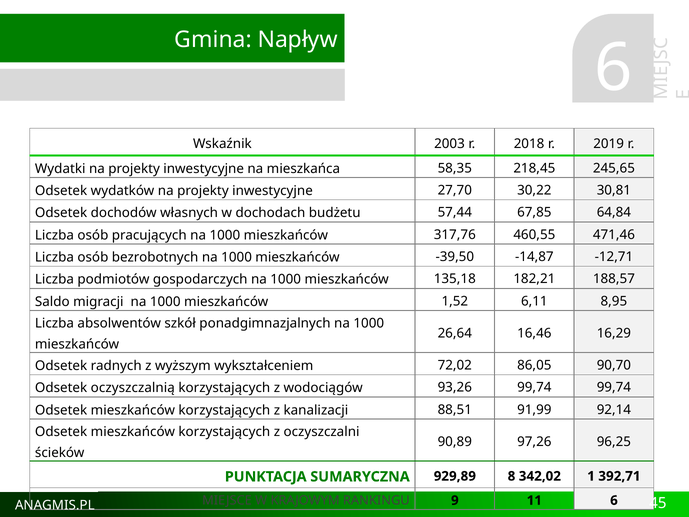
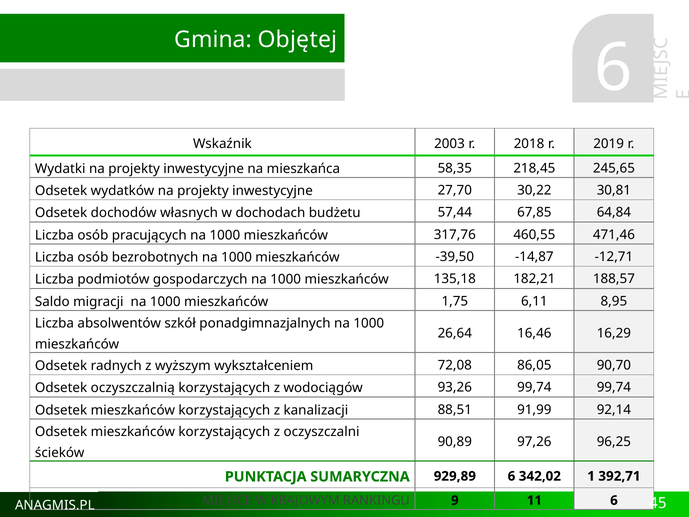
Napływ: Napływ -> Objętej (298, 40)
1,52: 1,52 -> 1,75 (455, 301)
72,02: 72,02 -> 72,08 (455, 365)
929,89 8: 8 -> 6 (511, 476)
